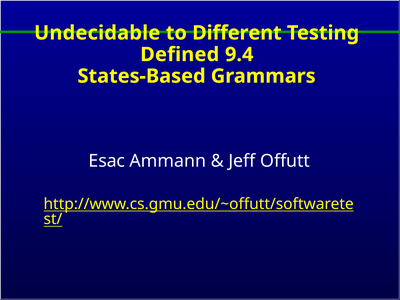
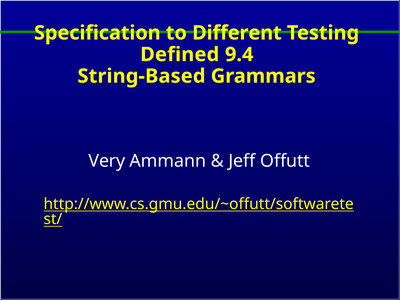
Undecidable: Undecidable -> Specification (97, 33)
States-Based: States-Based -> String-Based (141, 76)
Esac: Esac -> Very (107, 161)
